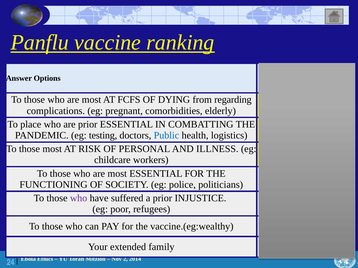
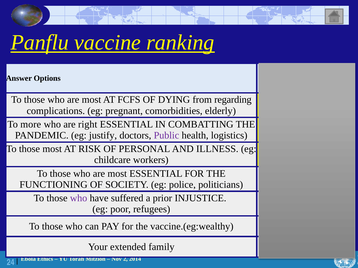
place: place -> more (31, 125)
are prior: prior -> right (88, 125)
testing: testing -> justify (103, 136)
Public colour: blue -> purple (166, 136)
